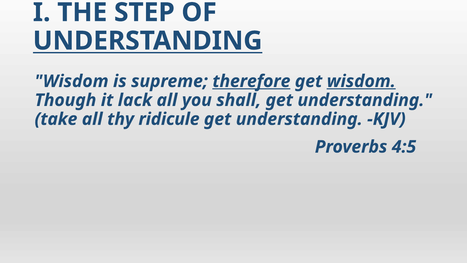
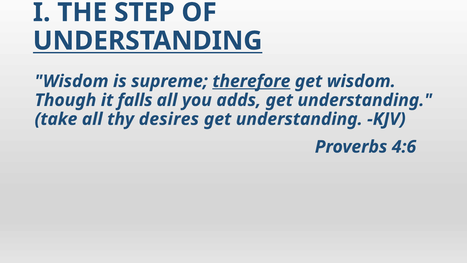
wisdom underline: present -> none (361, 81)
lack: lack -> falls (135, 100)
shall: shall -> adds (239, 100)
ridicule: ridicule -> desires (169, 119)
4:5: 4:5 -> 4:6 (404, 147)
